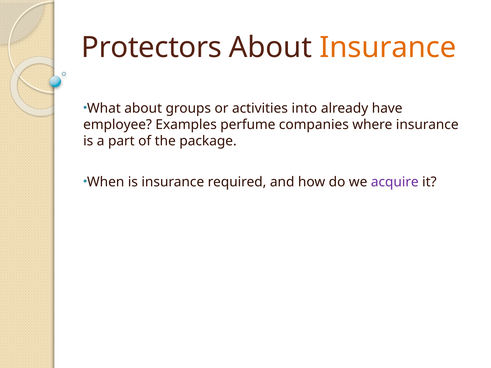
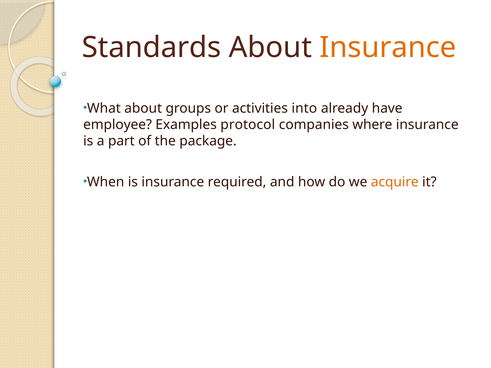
Protectors: Protectors -> Standards (152, 48)
perfume: perfume -> protocol (248, 125)
acquire colour: purple -> orange (395, 182)
